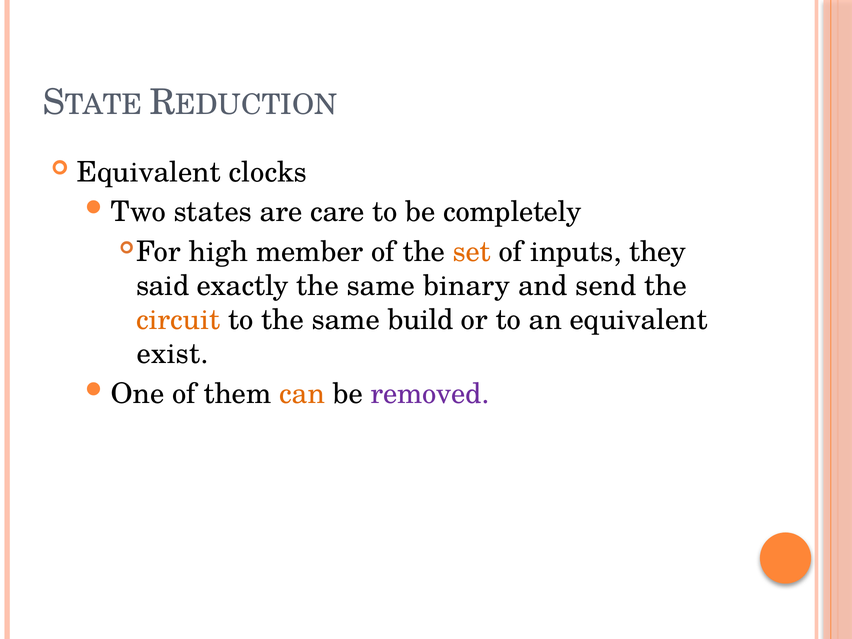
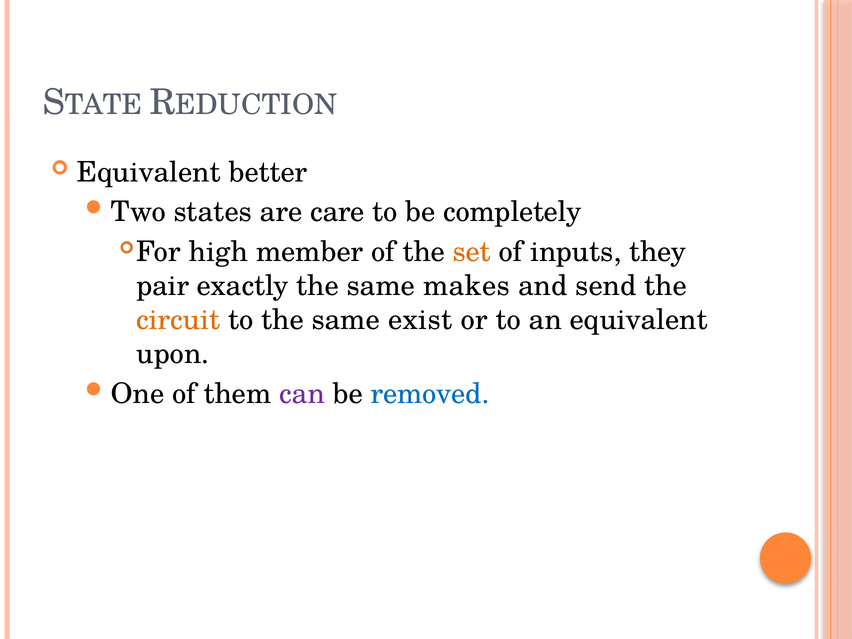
clocks: clocks -> better (268, 172)
said: said -> pair (163, 286)
binary: binary -> makes (467, 286)
build: build -> exist (420, 320)
exist: exist -> upon (173, 354)
can colour: orange -> purple (302, 394)
removed colour: purple -> blue (430, 394)
